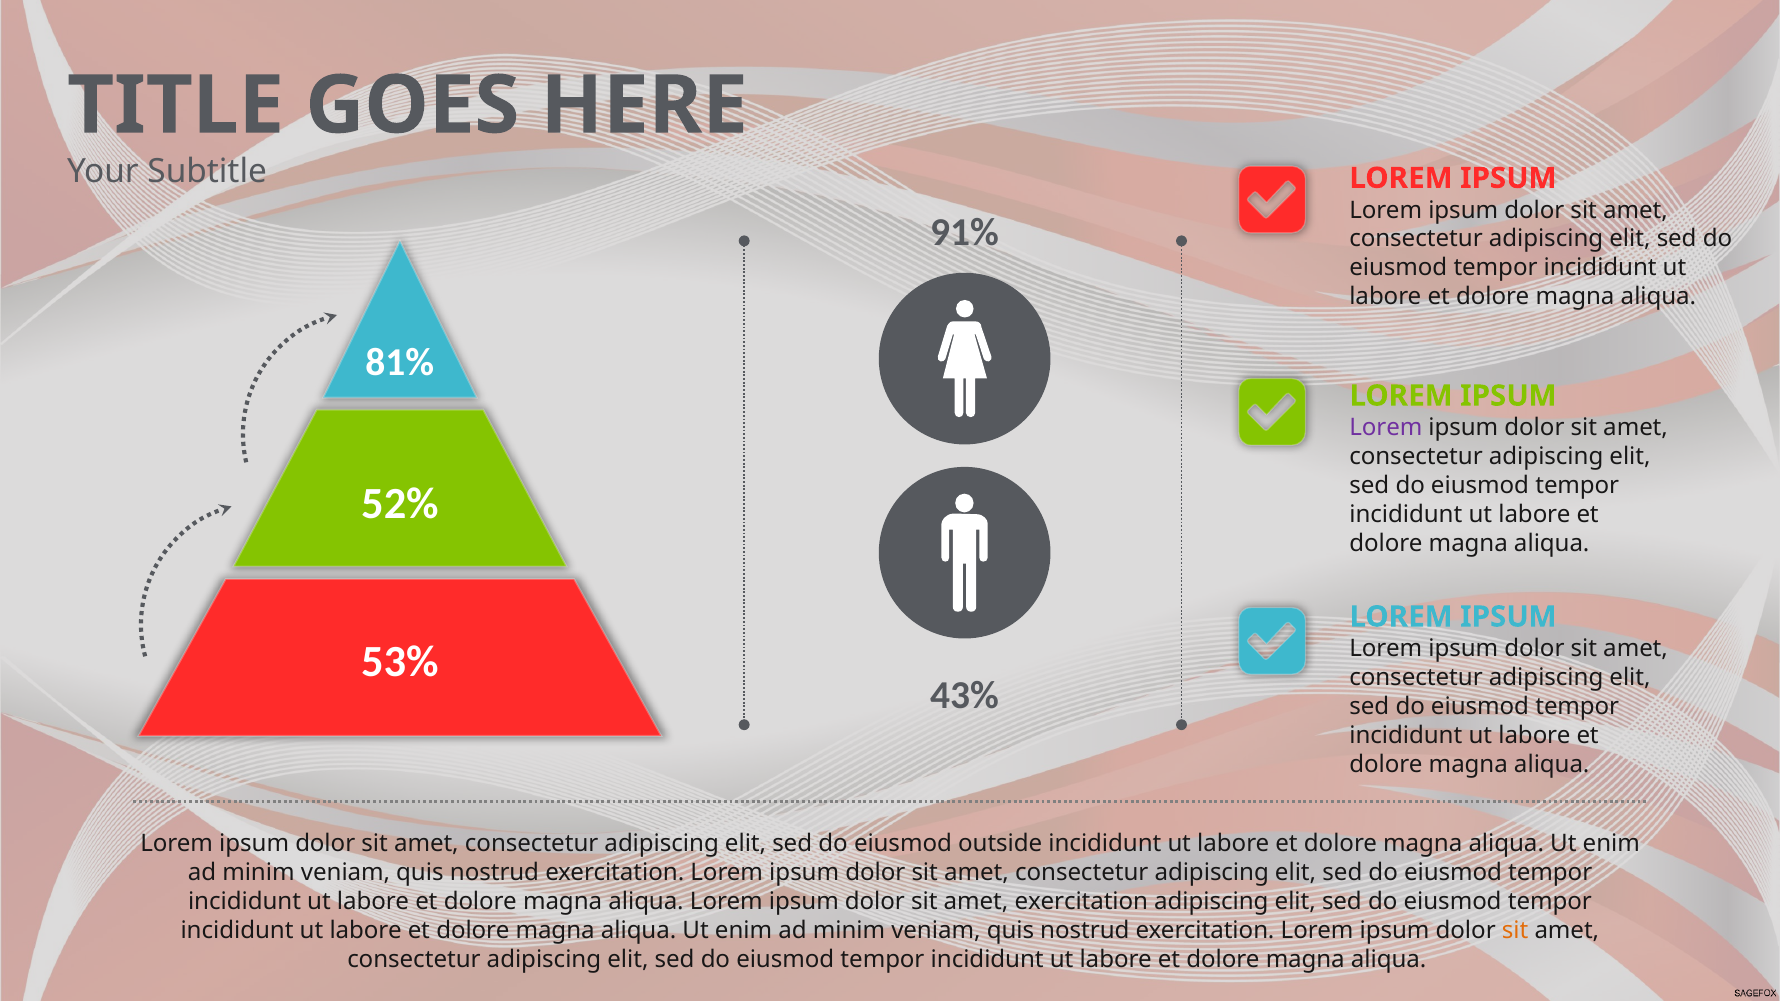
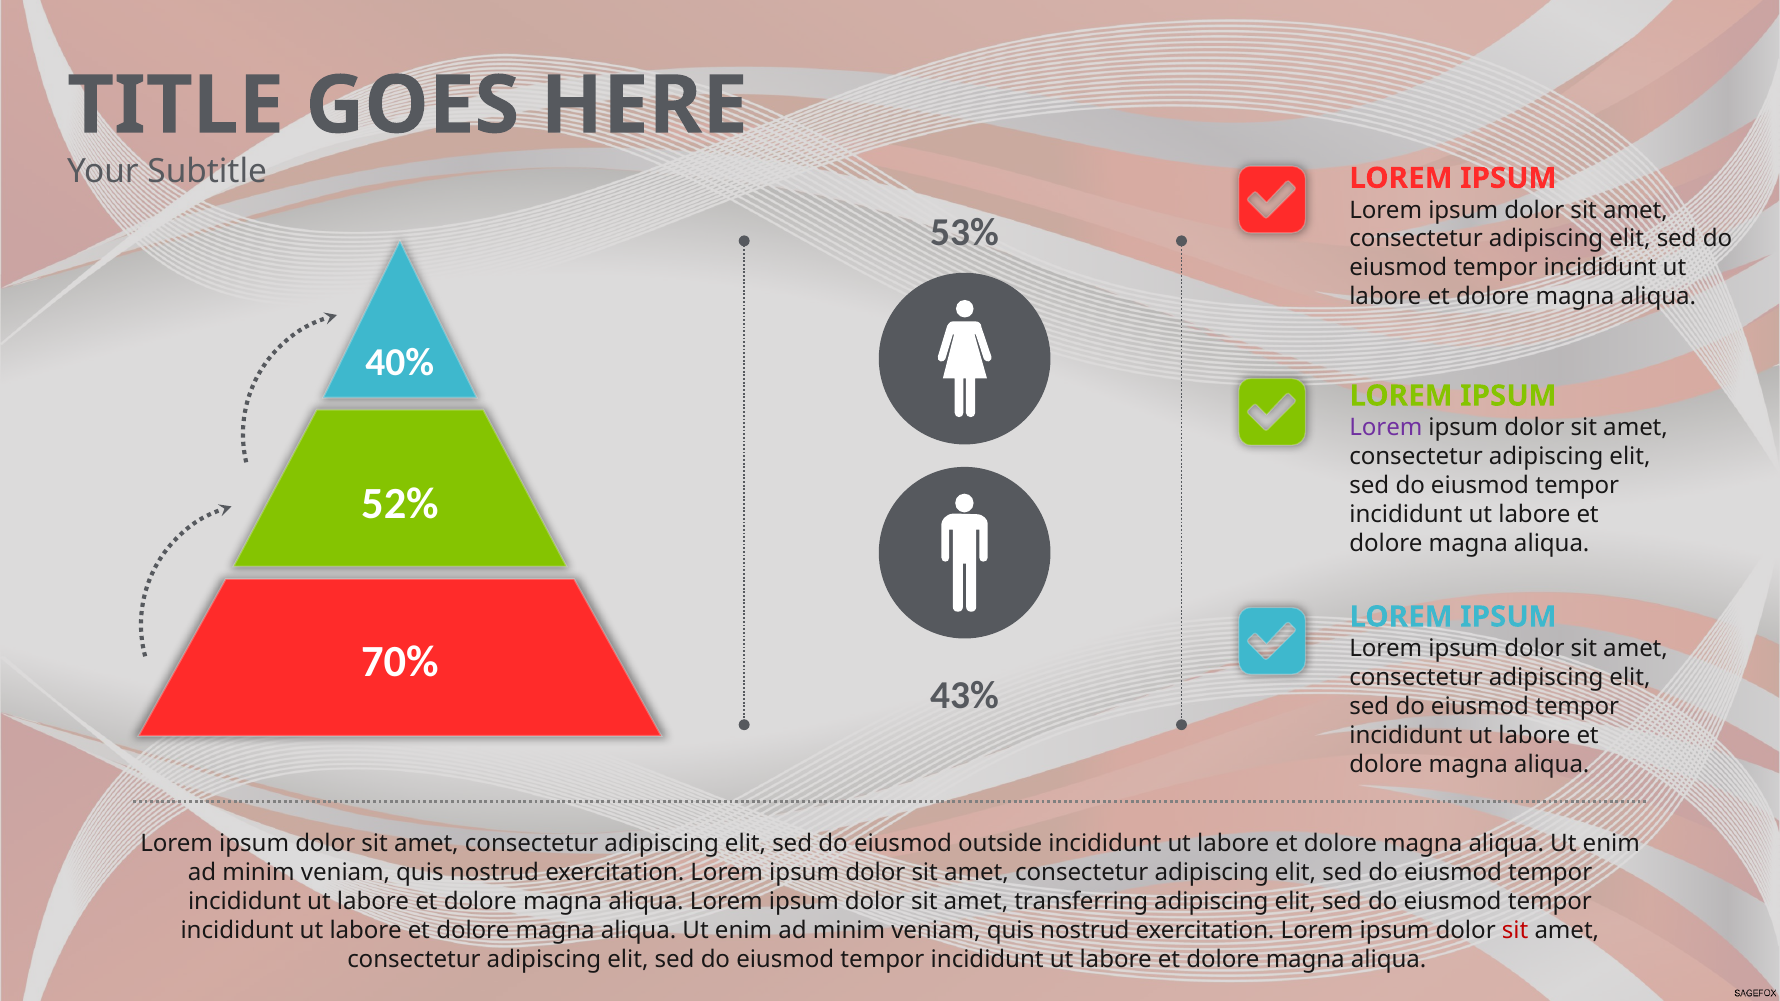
91%: 91% -> 53% (965, 232)
81%: 81% -> 40% (400, 363)
53%: 53% -> 70% (400, 662)
amet exercitation: exercitation -> transferring (1081, 902)
sit colour: orange -> red (1515, 931)
